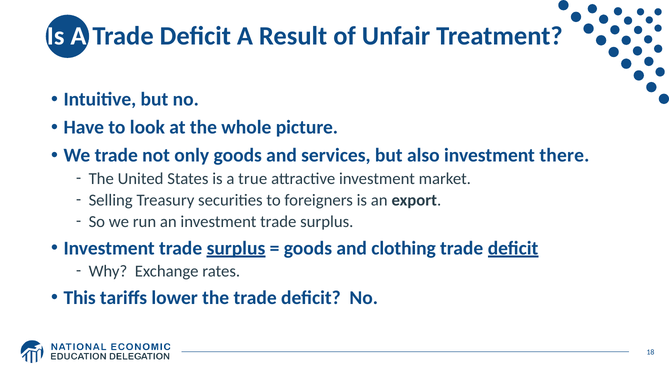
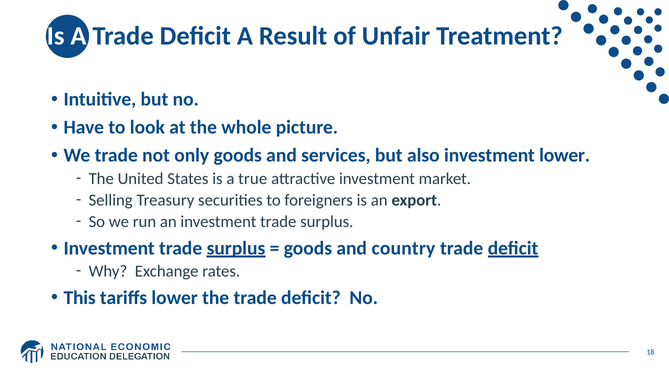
investment there: there -> lower (565, 156)
clothing: clothing -> country (403, 248)
